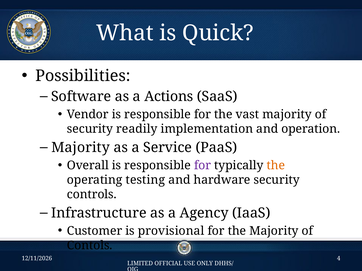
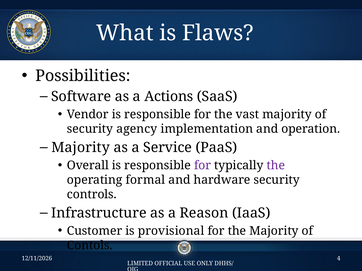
Quick: Quick -> Flaws (218, 33)
readily: readily -> agency (137, 129)
the colour: orange -> purple (276, 166)
testing: testing -> formal (145, 180)
Agency: Agency -> Reason (204, 213)
